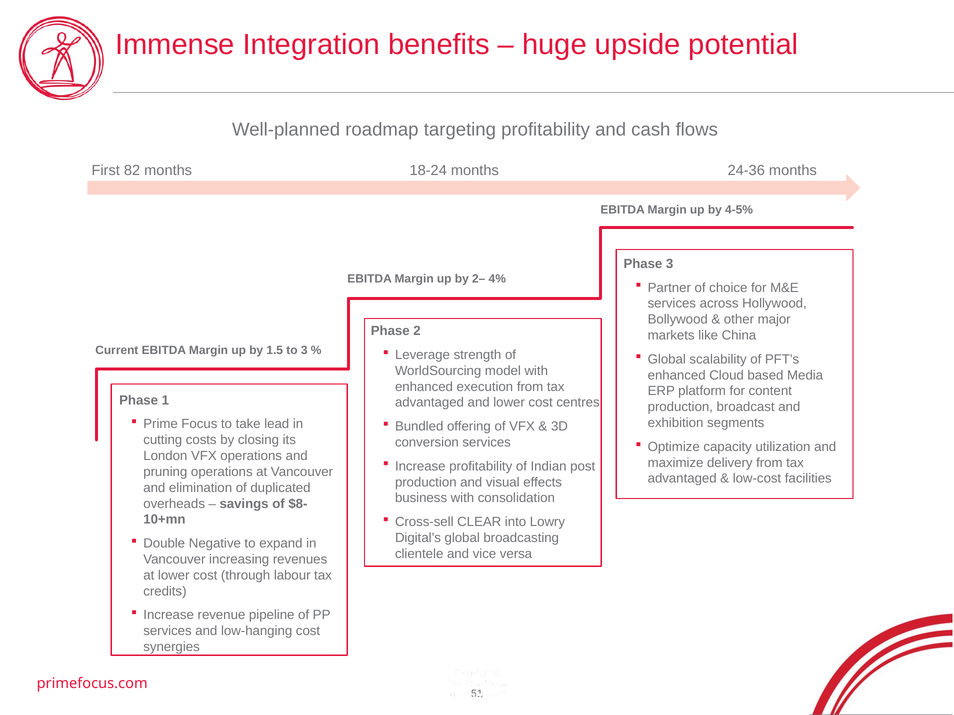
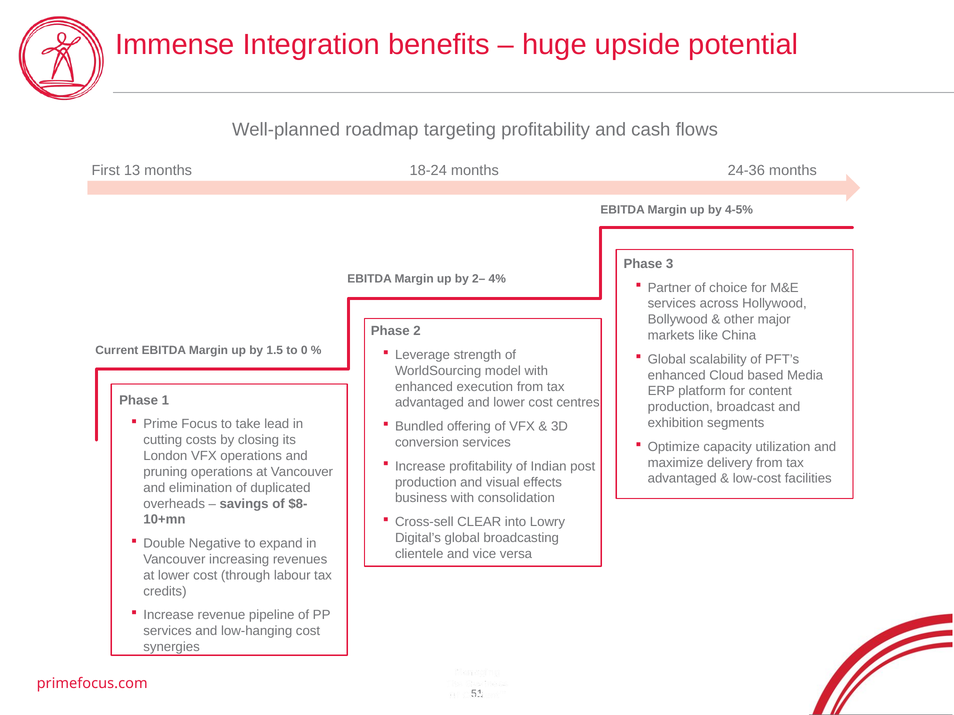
82: 82 -> 13 (132, 171)
to 3: 3 -> 0 (304, 351)
